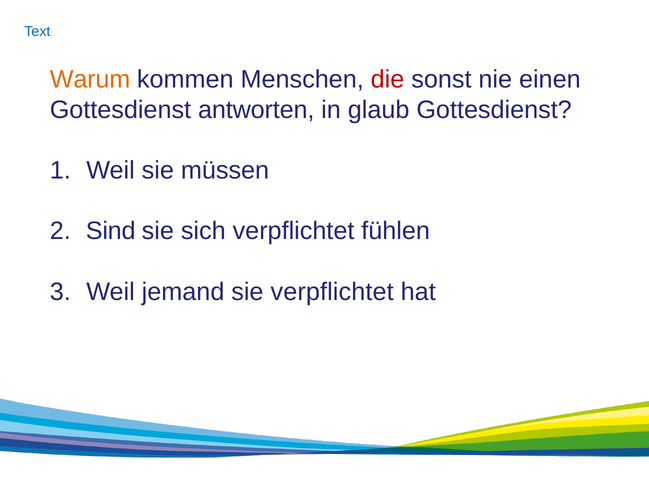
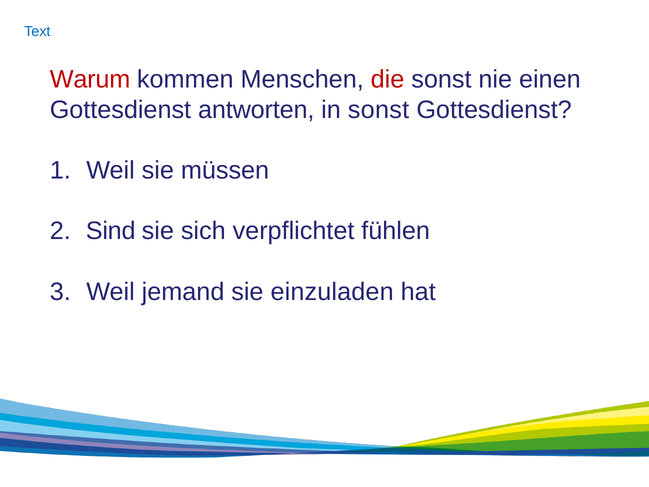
Warum colour: orange -> red (90, 79)
in glaub: glaub -> sonst (379, 110)
sie verpflichtet: verpflichtet -> einzuladen (332, 292)
